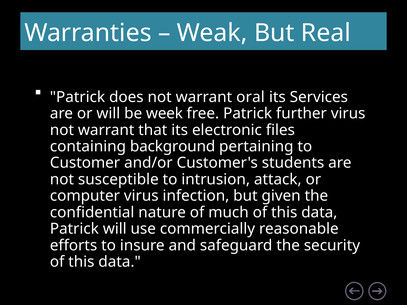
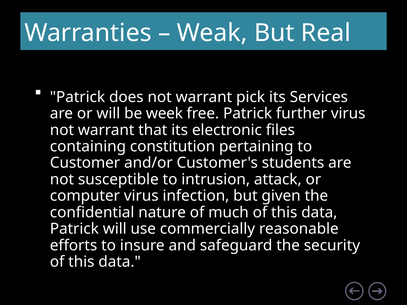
oral: oral -> pick (251, 97)
background: background -> constitution (173, 147)
